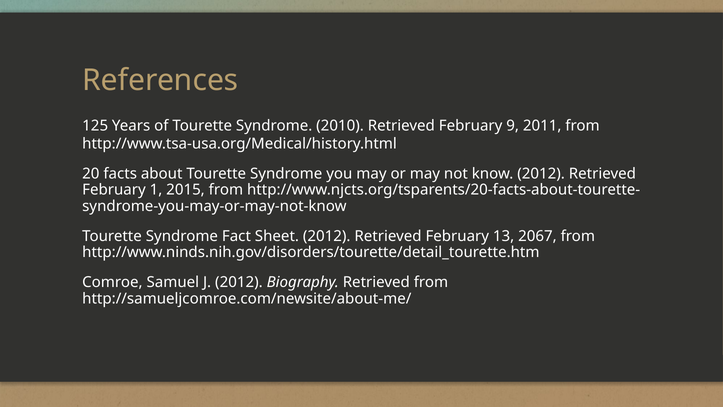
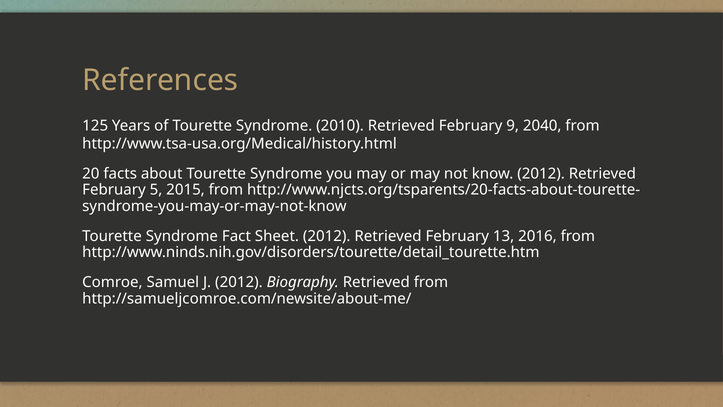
2011: 2011 -> 2040 (542, 126)
1: 1 -> 5 (156, 190)
2067: 2067 -> 2016 (537, 236)
